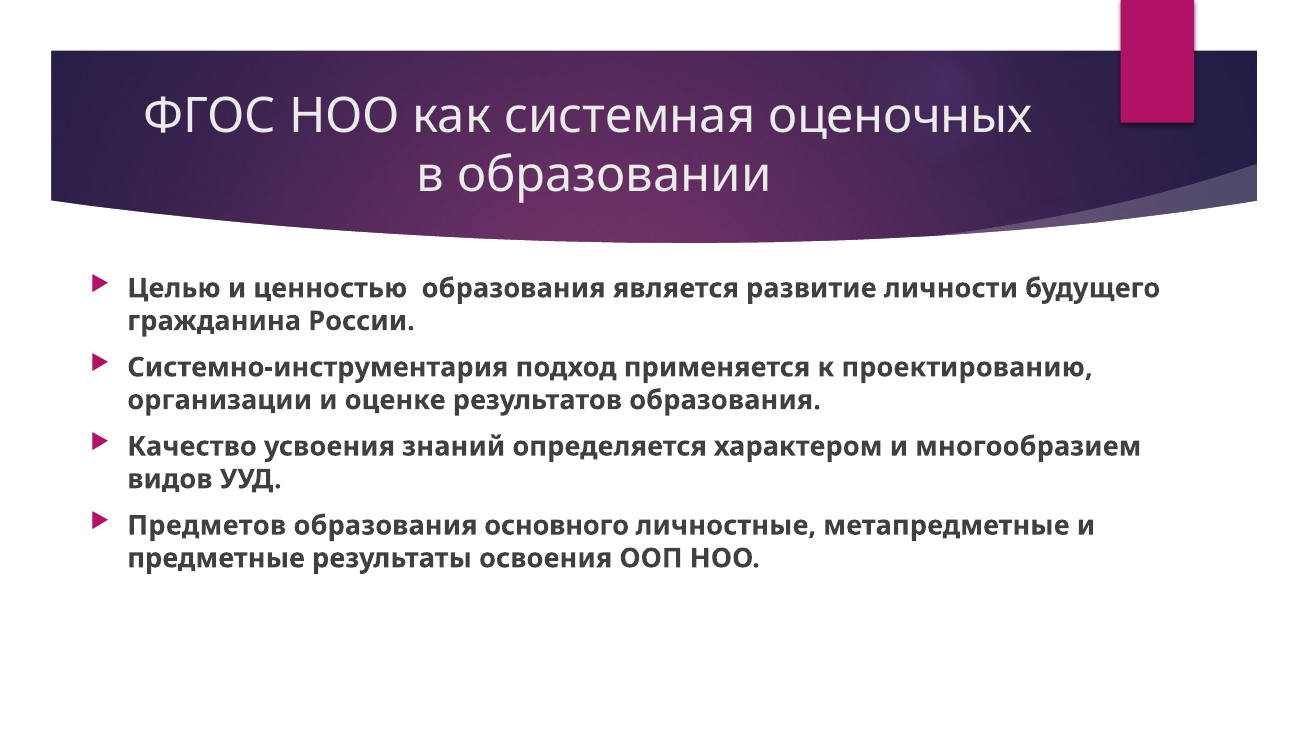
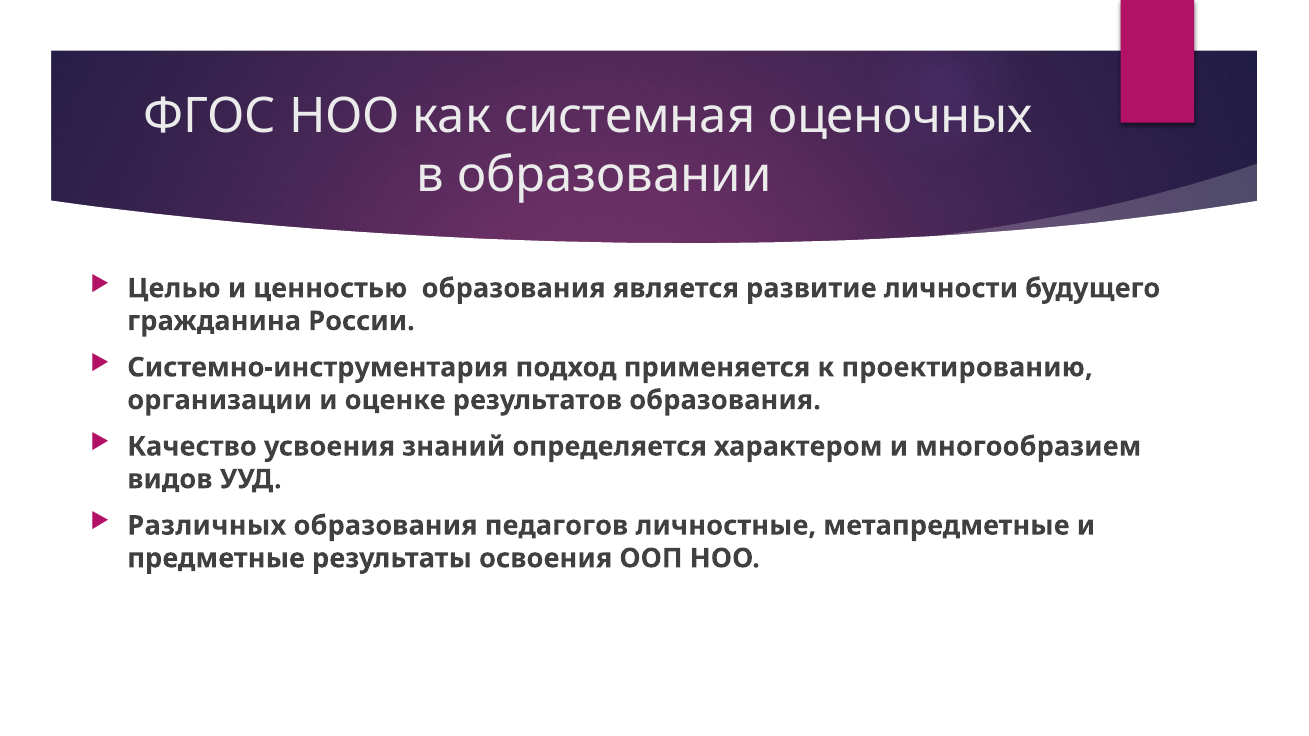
Предметов: Предметов -> Различных (207, 526)
основного: основного -> педагогов (557, 526)
